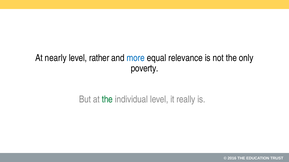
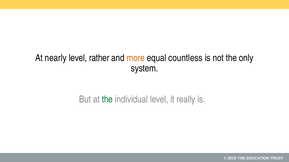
more colour: blue -> orange (136, 58)
relevance: relevance -> countless (185, 58)
poverty: poverty -> system (144, 69)
